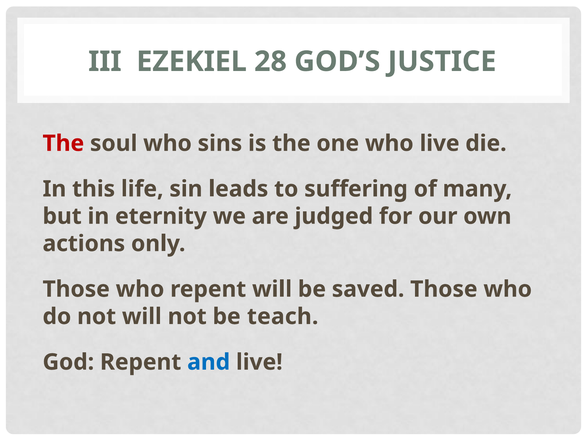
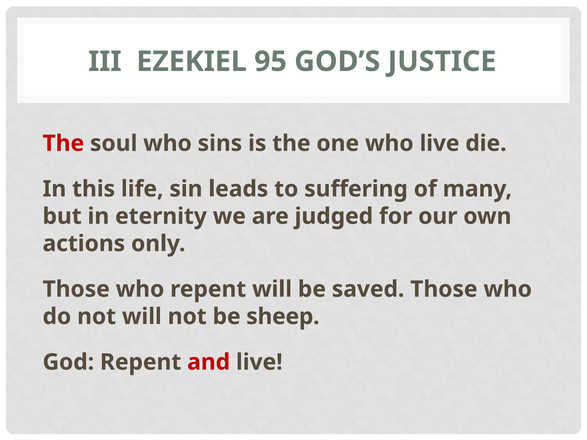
28: 28 -> 95 (270, 62)
teach: teach -> sheep (283, 317)
and colour: blue -> red (209, 362)
